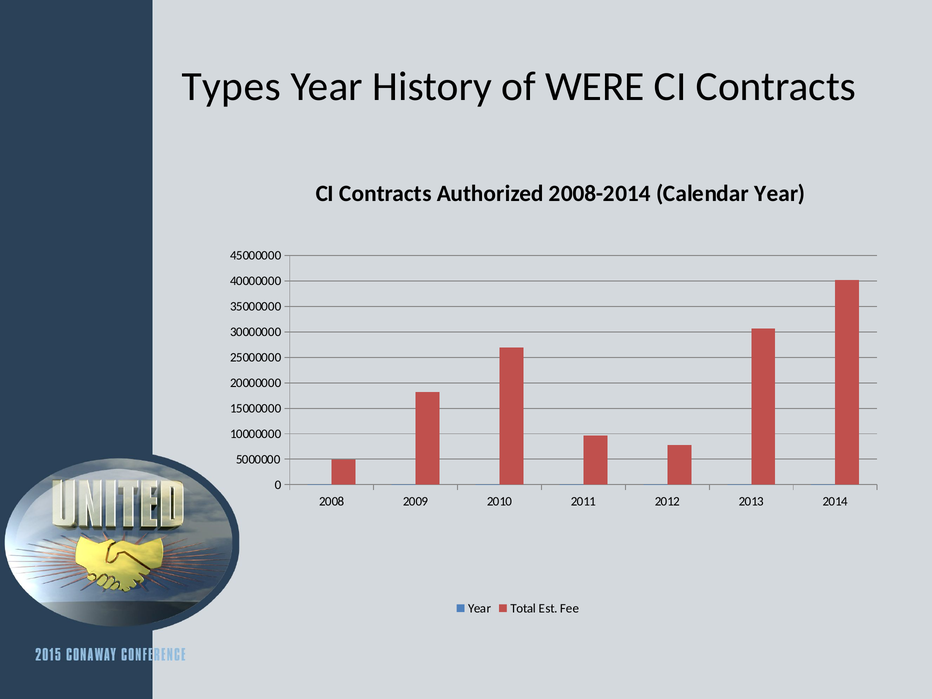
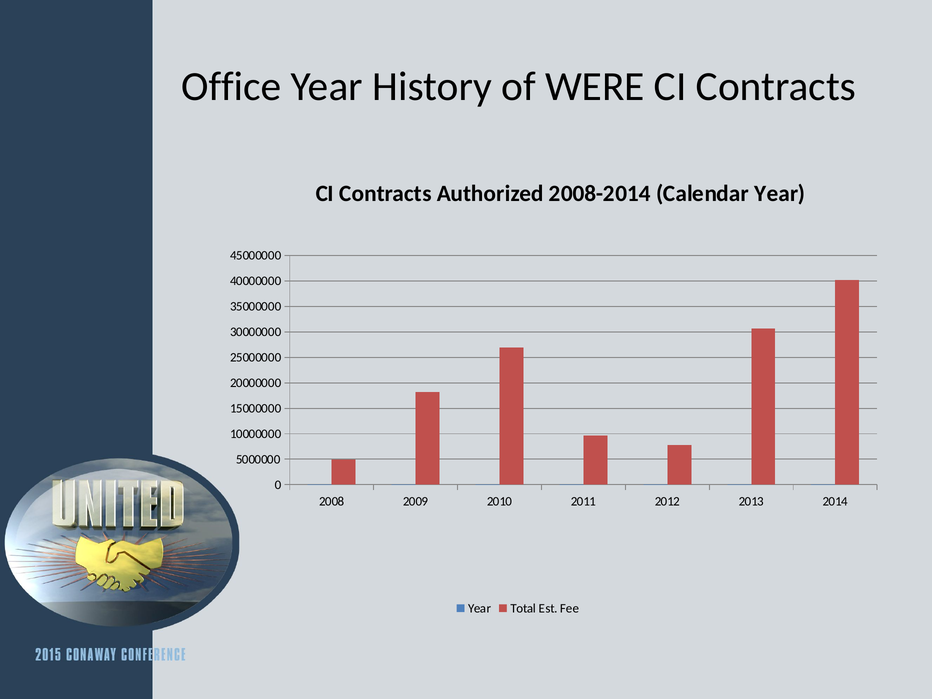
Types: Types -> Office (231, 87)
